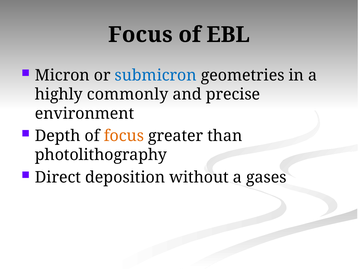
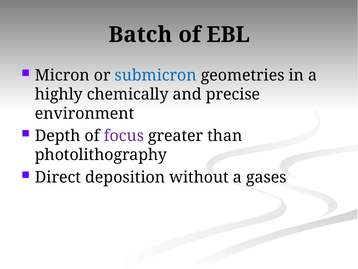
Focus: Focus -> Batch (140, 35)
commonly: commonly -> chemically (128, 94)
focus colour: orange -> purple (124, 136)
